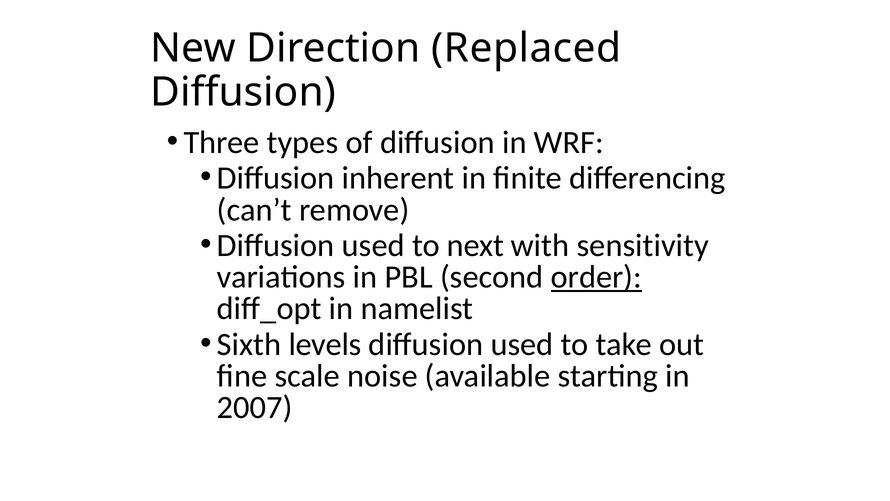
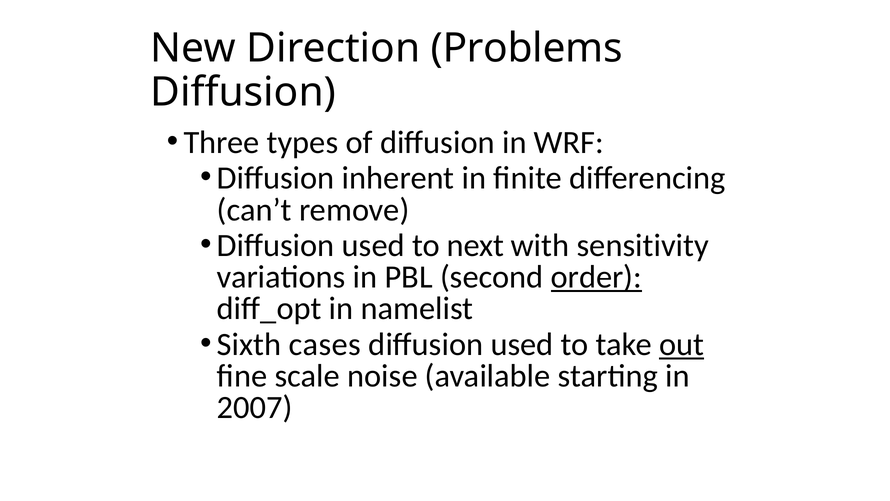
Replaced: Replaced -> Problems (527, 48)
levels: levels -> cases (325, 344)
out underline: none -> present (682, 344)
